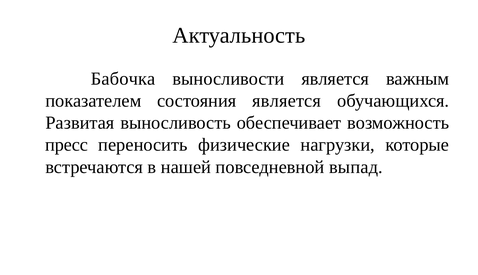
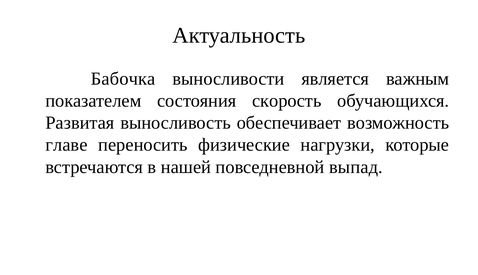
состояния является: является -> скорость (287, 101)
пресс: пресс -> главе (67, 145)
